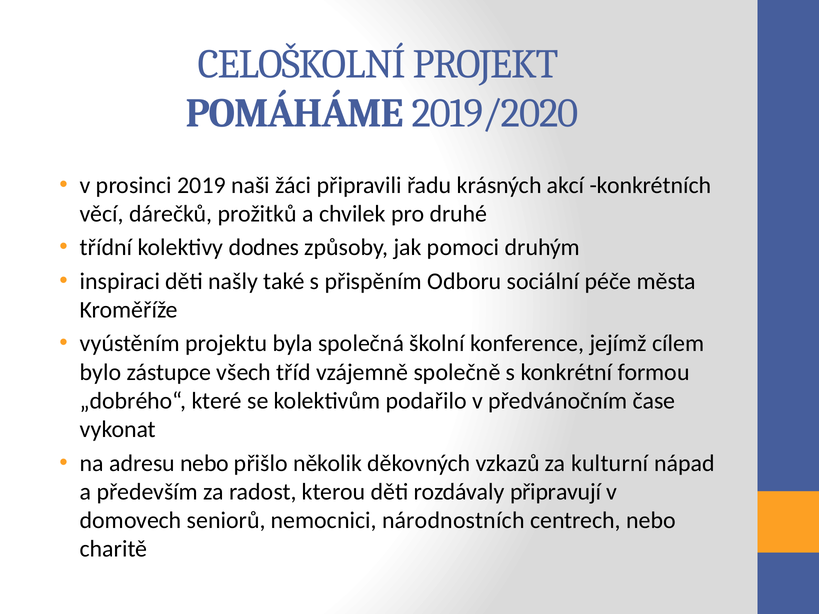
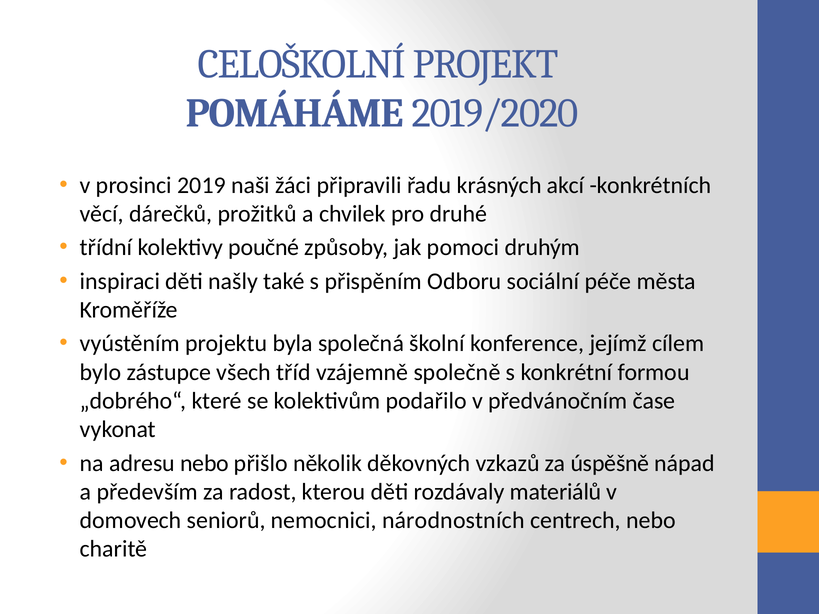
dodnes: dodnes -> poučné (264, 248)
kulturní: kulturní -> úspěšně (610, 463)
připravují: připravují -> materiálů (556, 492)
